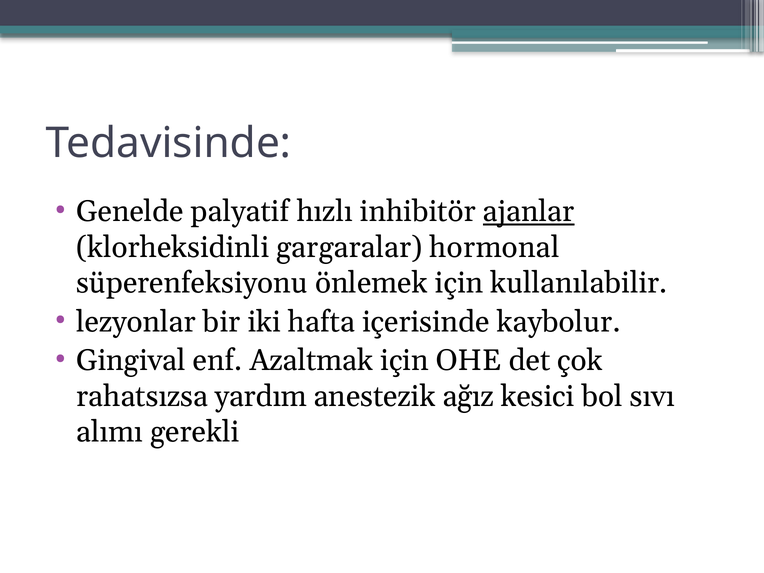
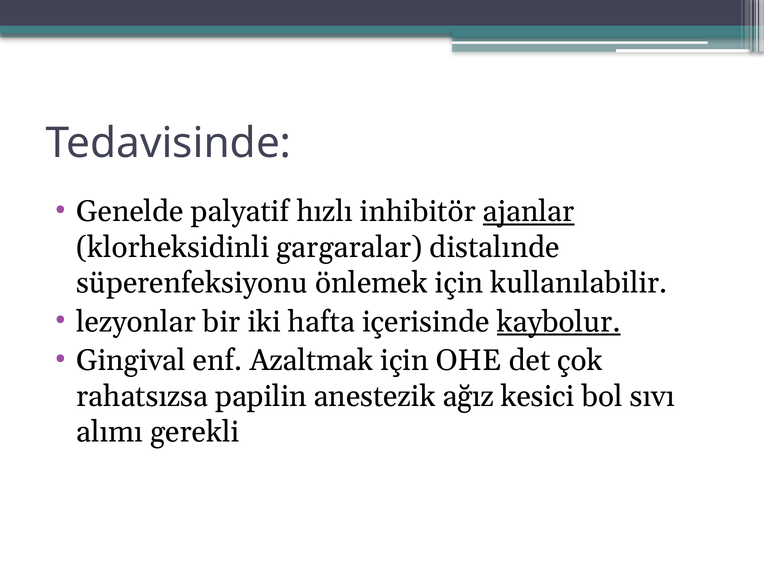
hormonal: hormonal -> distalınde (495, 247)
kaybolur underline: none -> present (559, 322)
yardım: yardım -> papilin (261, 396)
